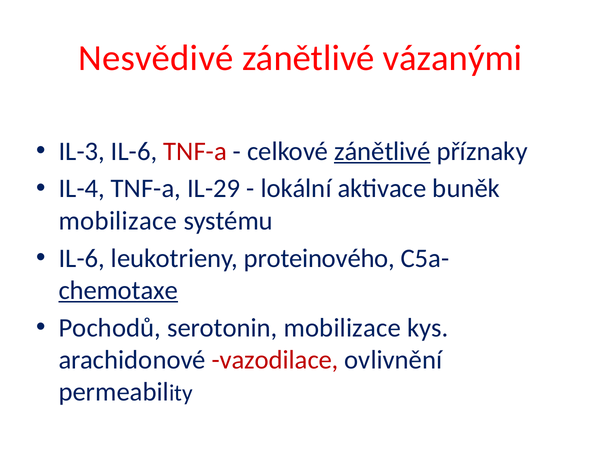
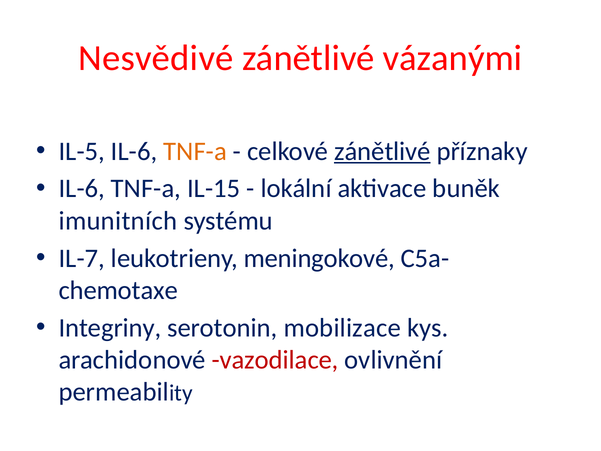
IL-3: IL-3 -> IL-5 (82, 151)
TNF-a colour: red -> orange (195, 151)
IL-4: IL-4 -> IL-6 (82, 189)
IL-29: IL-29 -> IL-15 (214, 189)
mobilizace: mobilizace -> imunitních (118, 221)
IL-6: IL-6 -> IL-7 (82, 258)
proteinového: proteinového -> meningokové (319, 258)
chemotaxe underline: present -> none (118, 290)
Pochodů: Pochodů -> Integriny (110, 328)
